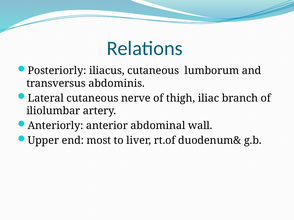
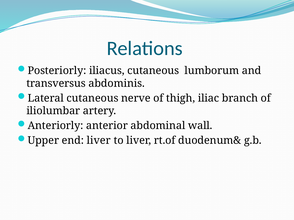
end most: most -> liver (99, 141)
